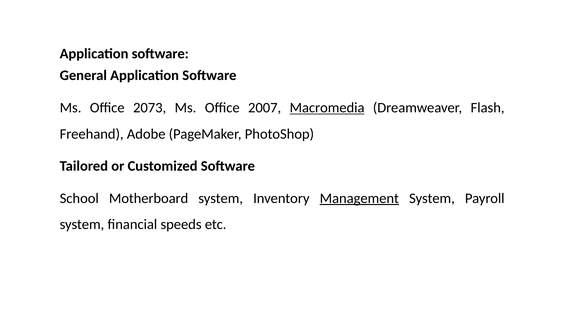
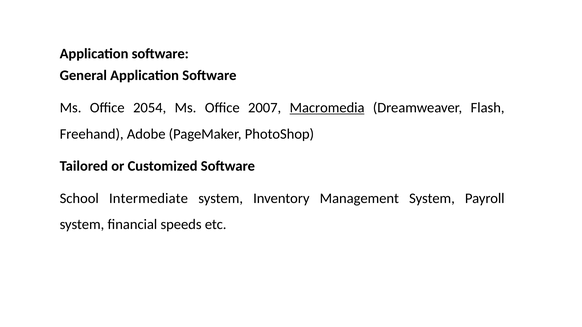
2073: 2073 -> 2054 (150, 108)
Motherboard: Motherboard -> Intermediate (148, 199)
Management underline: present -> none (359, 199)
